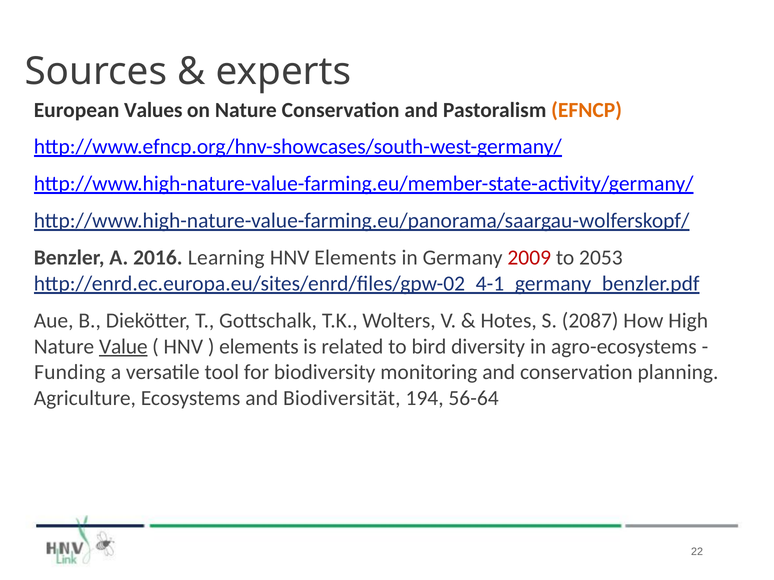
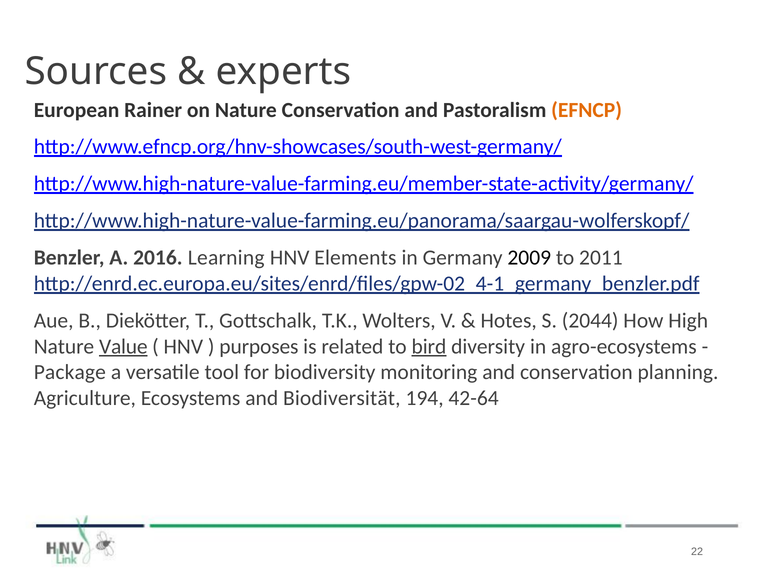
Values: Values -> Rainer (153, 110)
2009 colour: red -> black (529, 258)
2053: 2053 -> 2011 (601, 258)
2087: 2087 -> 2044 (590, 321)
elements: elements -> purposes (259, 347)
bird underline: none -> present (429, 347)
Funding: Funding -> Package (70, 373)
56-64: 56-64 -> 42-64 (474, 398)
